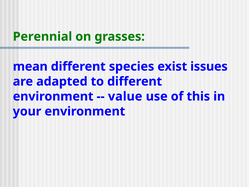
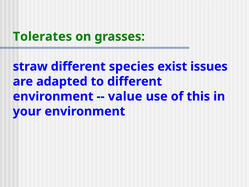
Perennial: Perennial -> Tolerates (42, 37)
mean: mean -> straw (30, 66)
